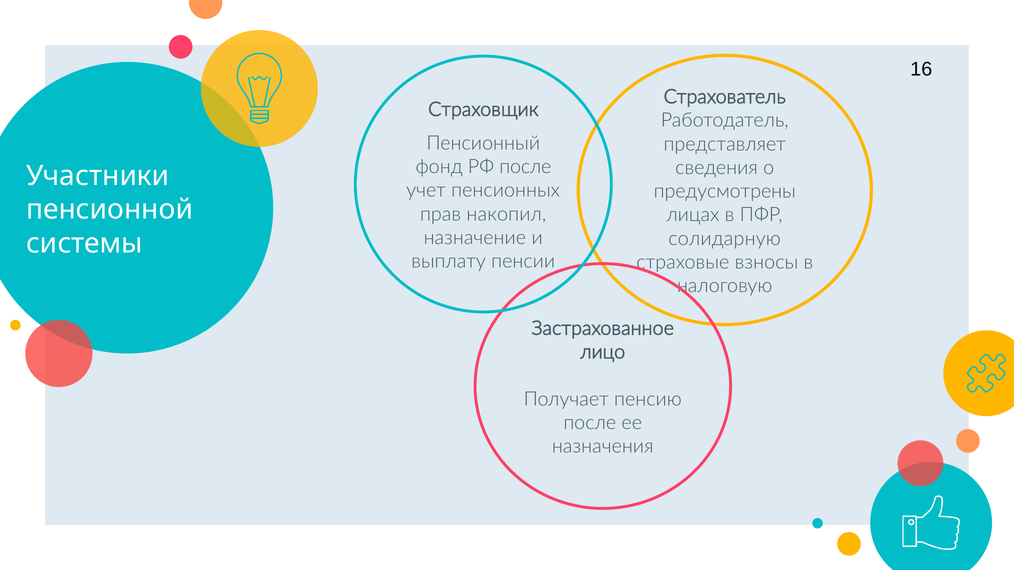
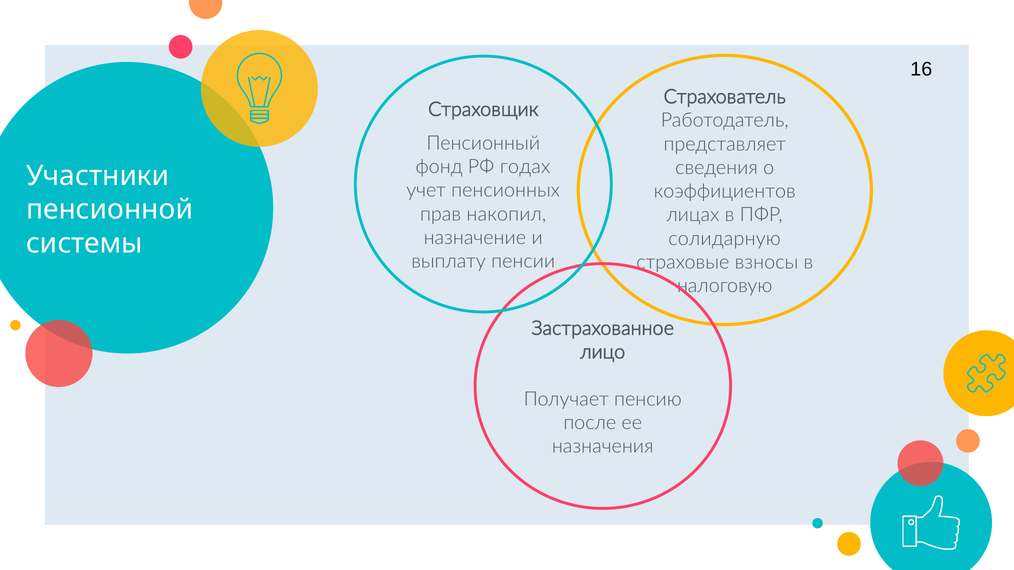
РФ после: после -> годах (525, 167)
предусмотрены: предусмотрены -> коэффициентов (725, 191)
